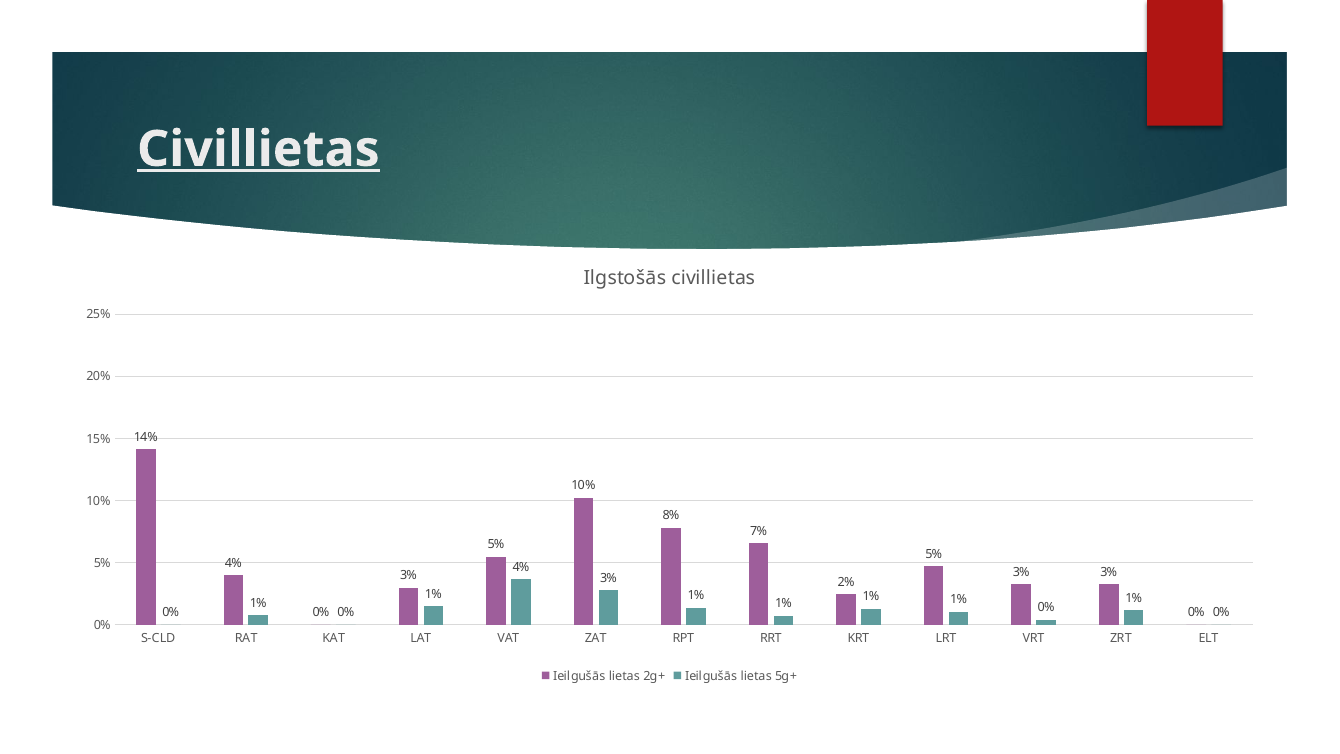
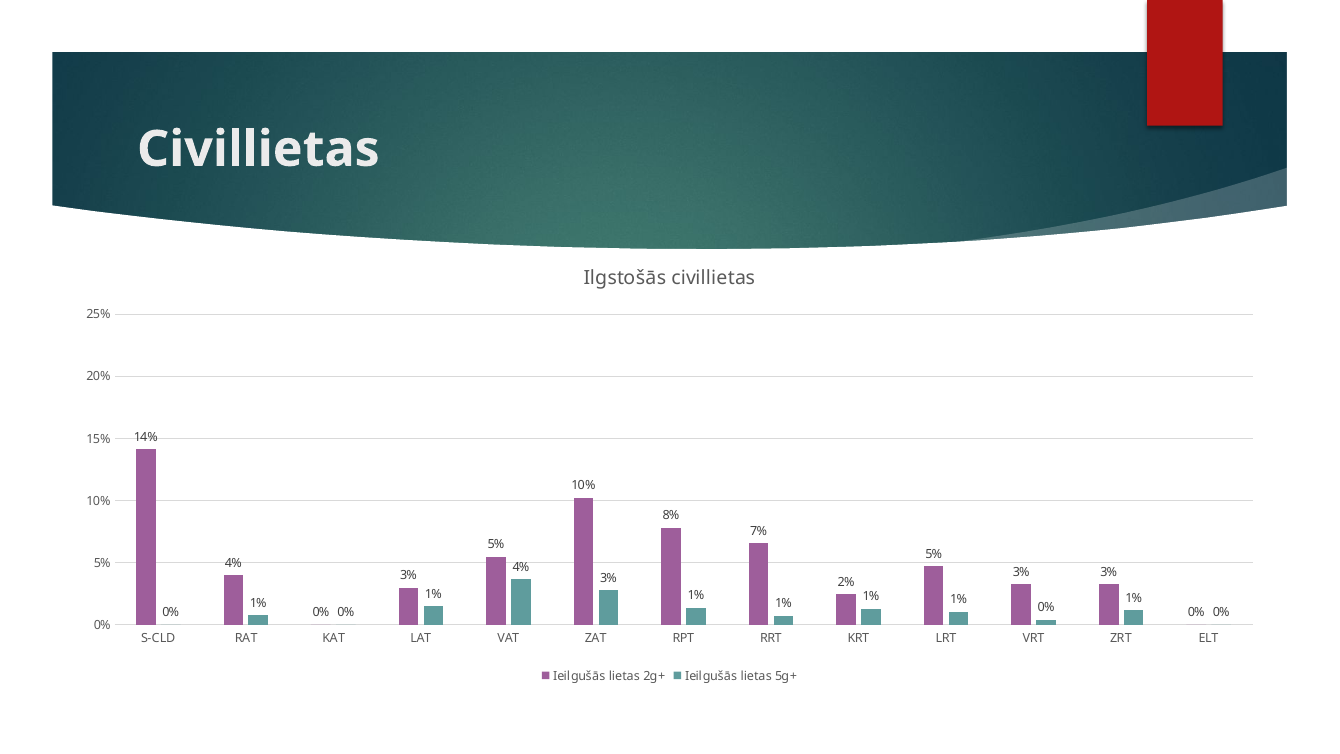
Civillietas underline: present -> none (258, 149)
